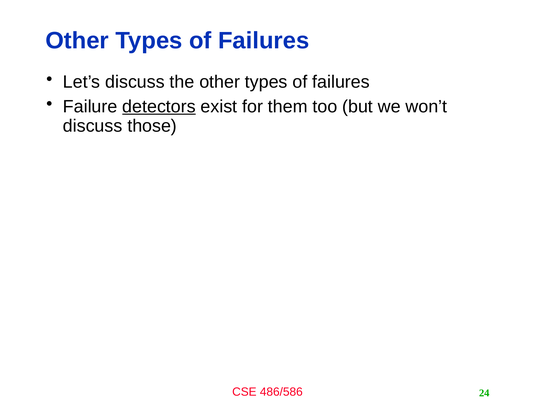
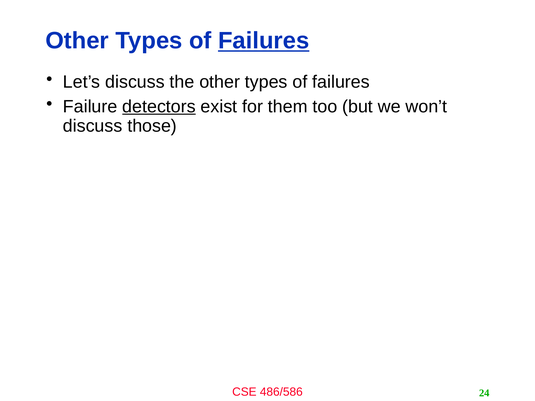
Failures underline: none -> present (264, 41)
